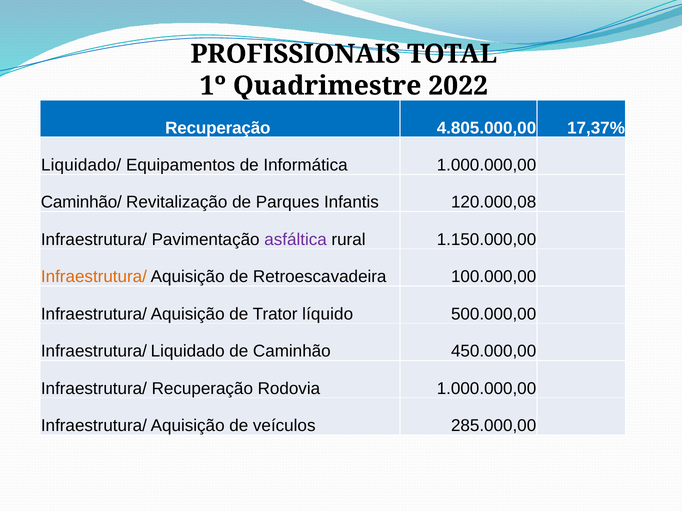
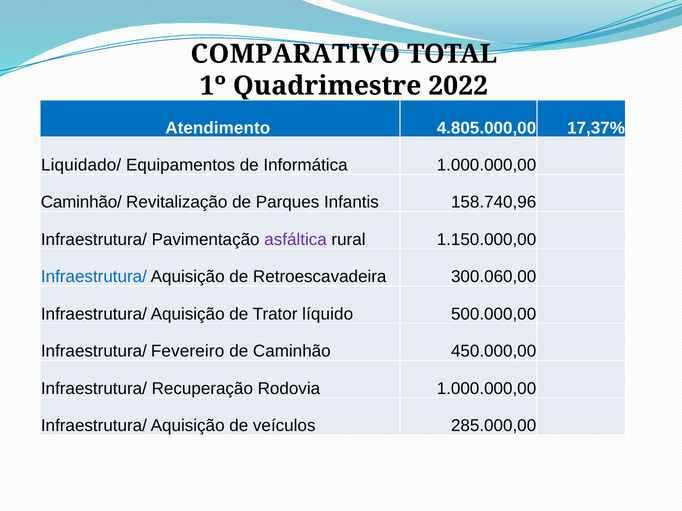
PROFISSIONAIS: PROFISSIONAIS -> COMPARATIVO (295, 54)
Recuperação: Recuperação -> Atendimento (218, 128)
120.000,08: 120.000,08 -> 158.740,96 (494, 203)
Infraestrutura/ colour: orange -> blue (94, 277)
100.000,00: 100.000,00 -> 300.060,00 (494, 277)
Liquidado: Liquidado -> Fevereiro (188, 352)
